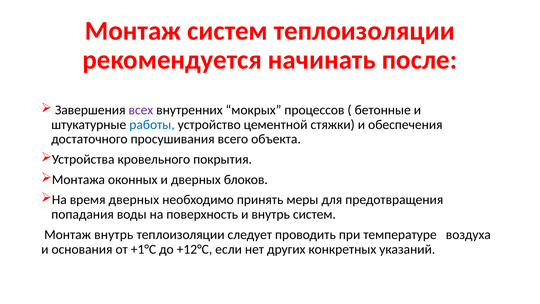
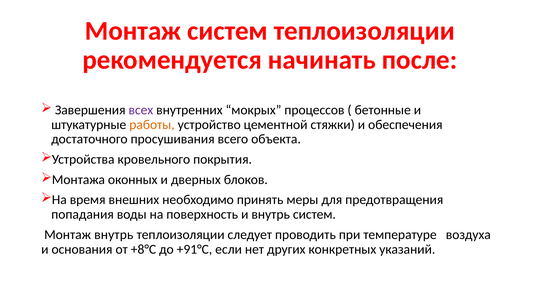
работы colour: blue -> orange (152, 124)
время дверных: дверных -> внешних (134, 200)
+1°С: +1°С -> +8°С (143, 249)
+12°С: +12°С -> +91°С (194, 249)
